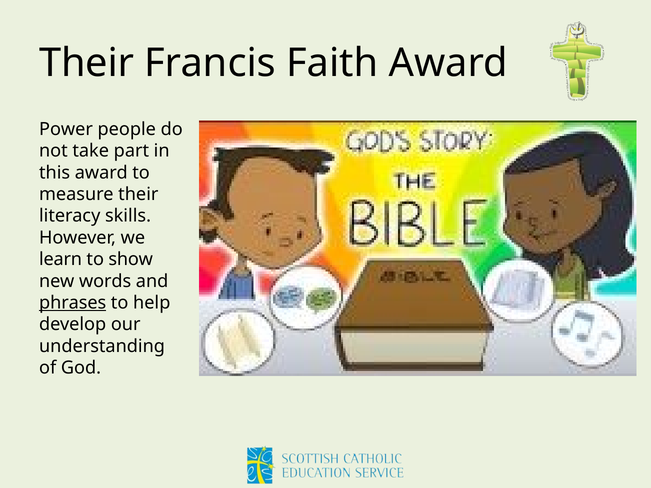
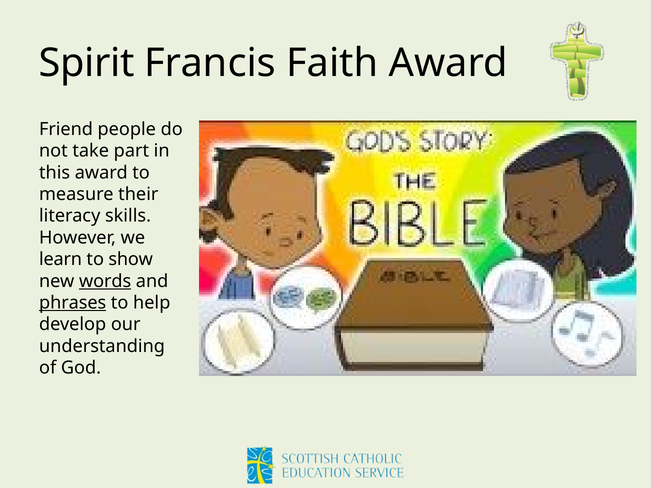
Their: Their -> Spirit (87, 63)
Power: Power -> Friend (66, 129)
words underline: none -> present (105, 281)
